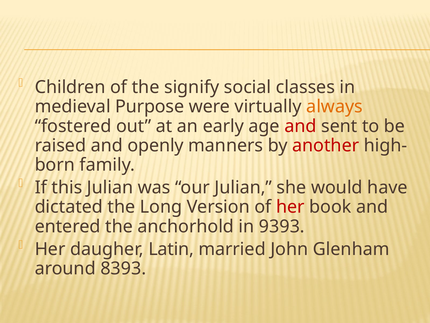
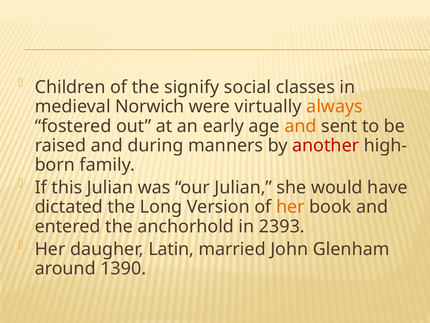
Purpose: Purpose -> Norwich (150, 107)
and colour: red -> orange (300, 126)
openly: openly -> during (156, 145)
her colour: red -> orange (290, 207)
9393: 9393 -> 2393 (282, 226)
8393: 8393 -> 1390 (123, 268)
